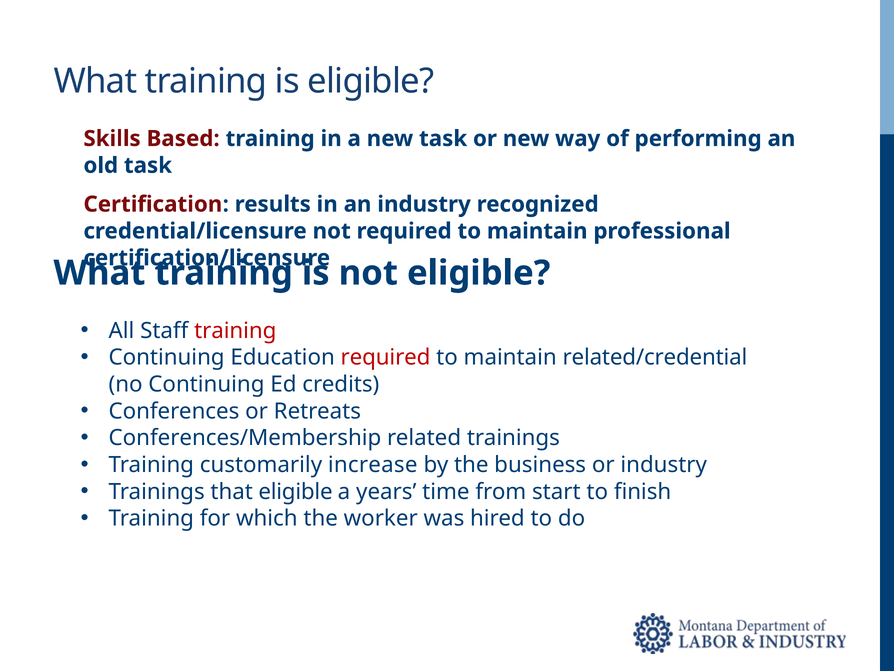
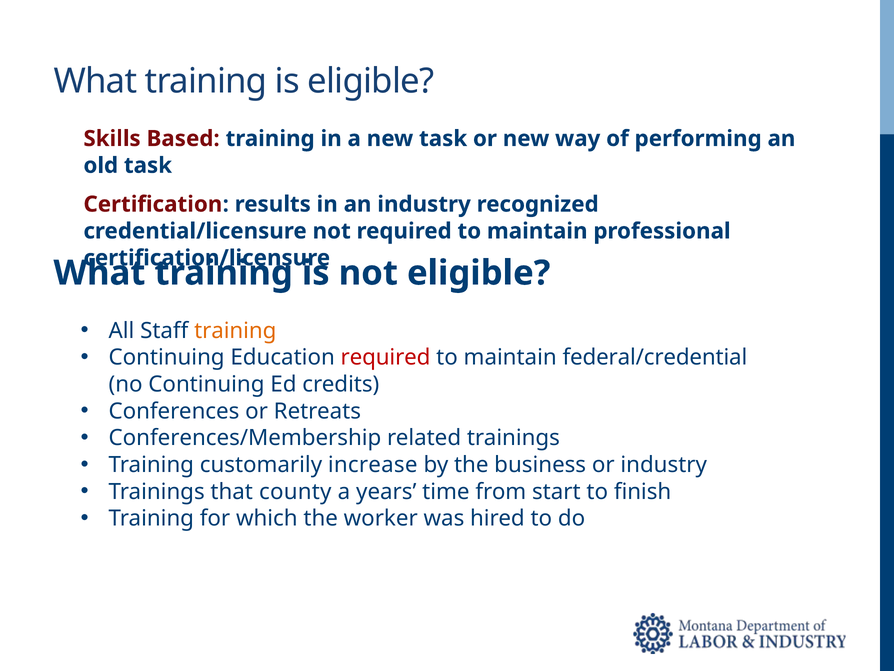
training colour: red -> orange (235, 330)
related/credential: related/credential -> federal/credential (655, 357)
that eligible: eligible -> county (295, 491)
